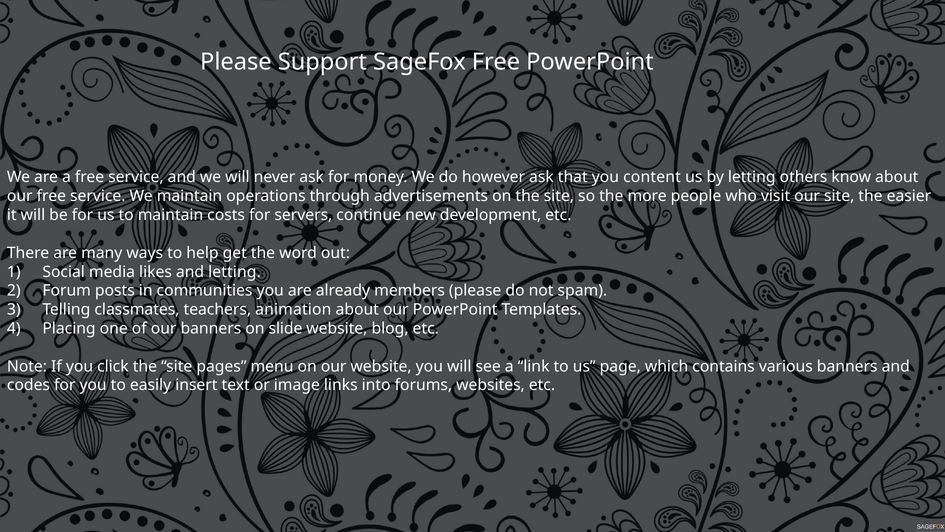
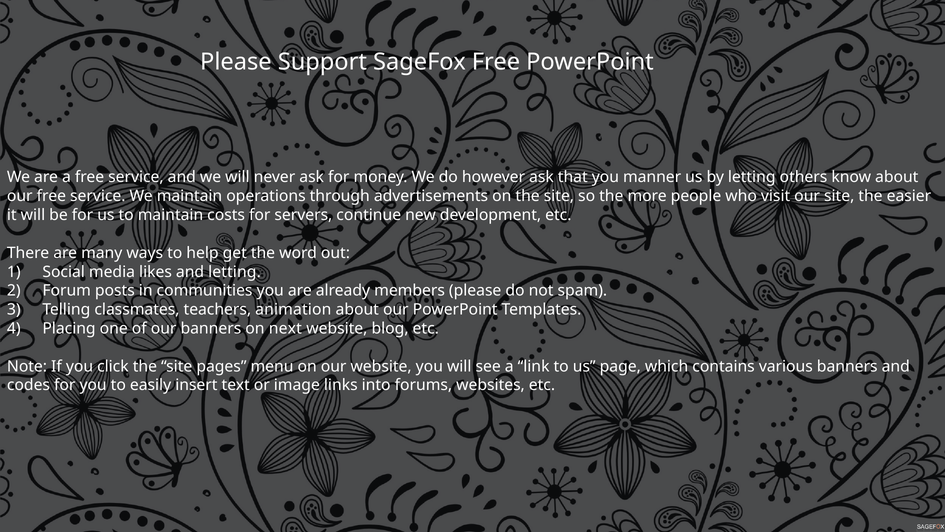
content: content -> manner (652, 177)
slide: slide -> next (285, 328)
